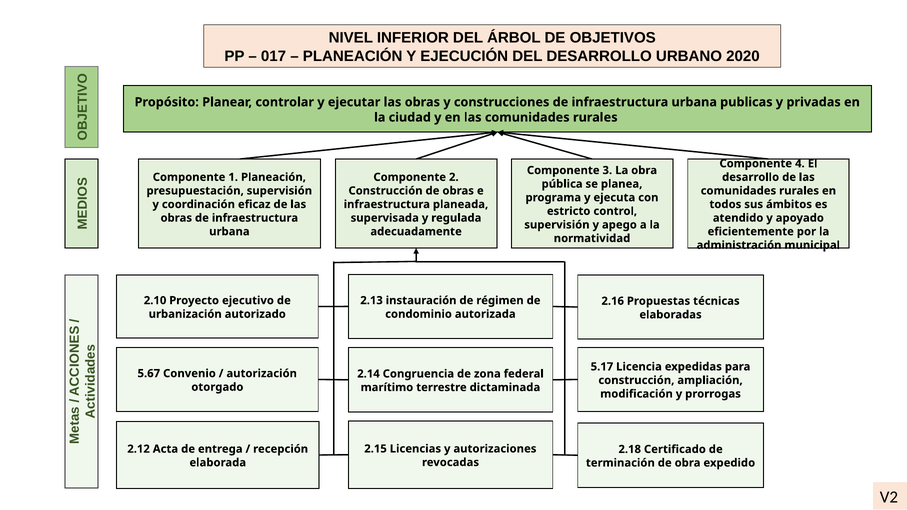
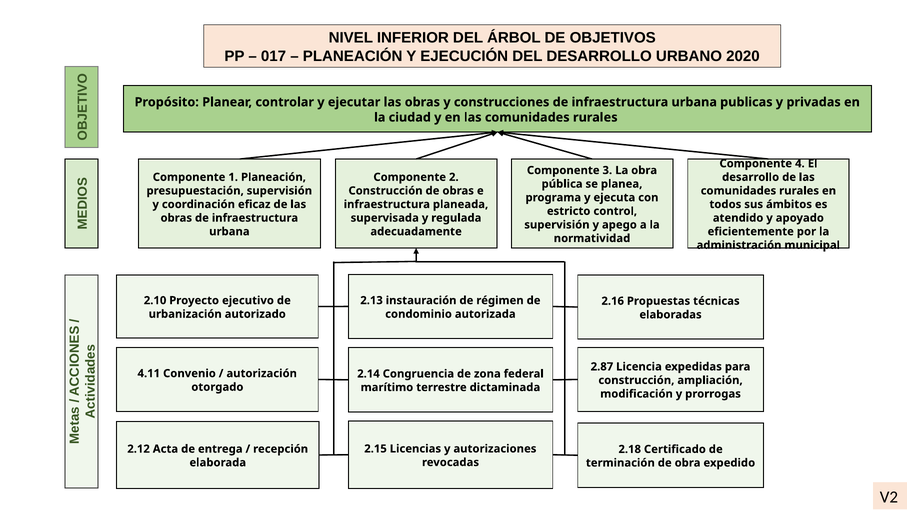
5.17: 5.17 -> 2.87 (602, 367)
5.67: 5.67 -> 4.11 (149, 374)
